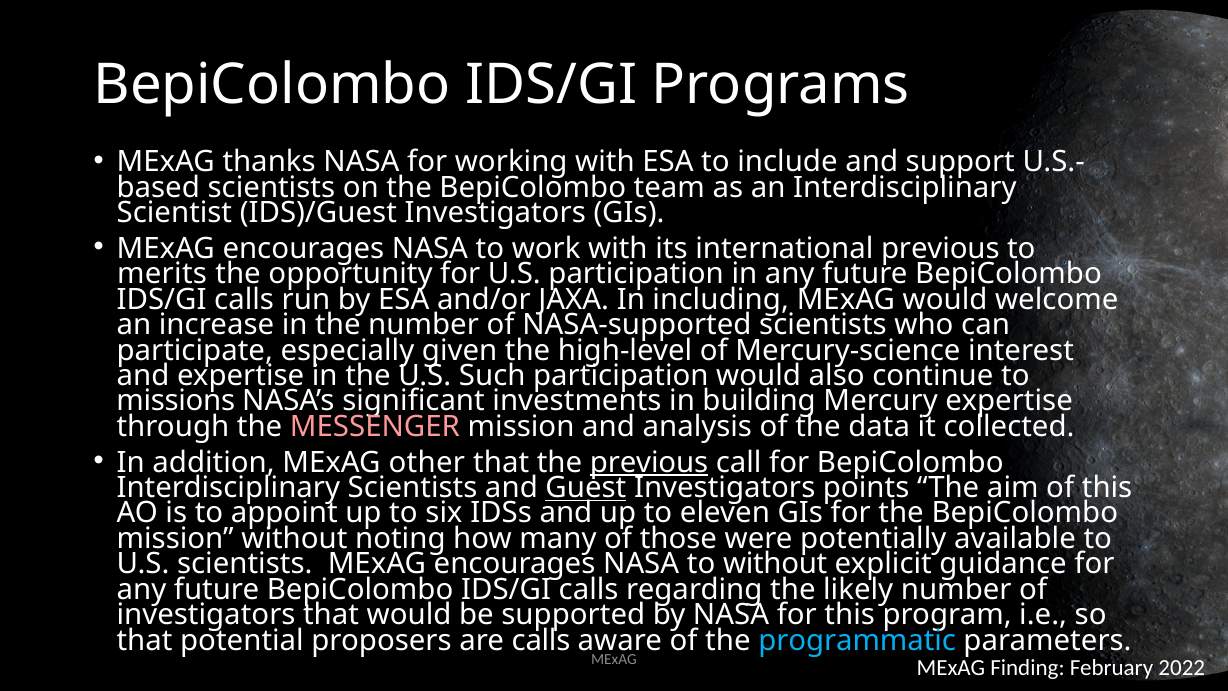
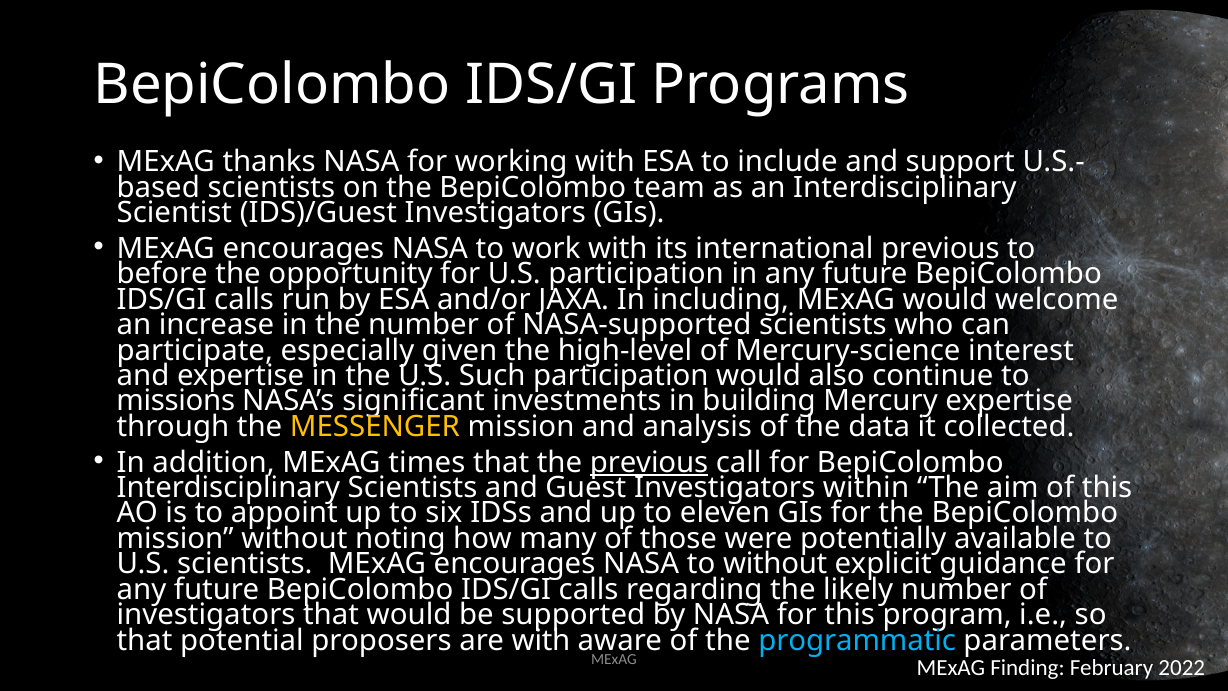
merits: merits -> before (162, 274)
MESSENGER colour: pink -> yellow (375, 427)
other: other -> times (427, 462)
Guest underline: present -> none (586, 488)
points: points -> within (866, 488)
are calls: calls -> with (541, 640)
